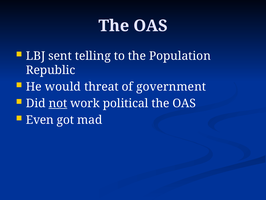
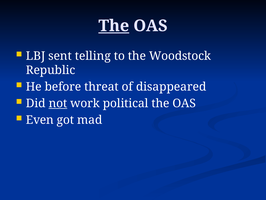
The underline: none -> present (114, 26)
Population: Population -> Woodstock (180, 56)
would: would -> before (63, 87)
government: government -> disappeared (171, 87)
